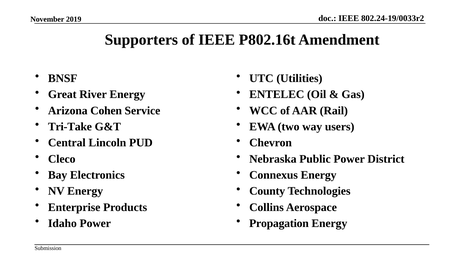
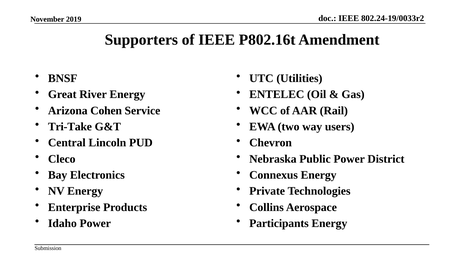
County: County -> Private (267, 191)
Propagation: Propagation -> Participants (279, 223)
